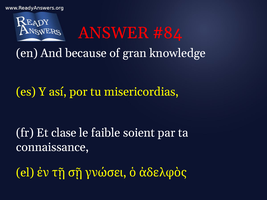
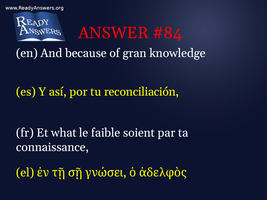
misericordias: misericordias -> reconciliación (141, 92)
clase: clase -> what (64, 133)
